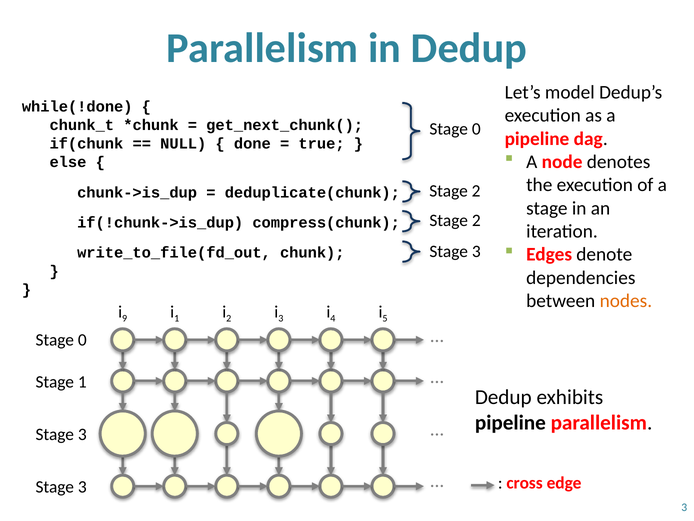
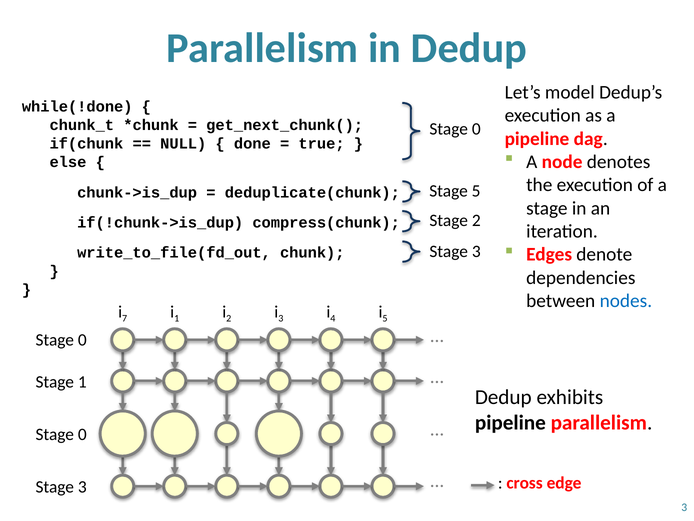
2: 2 -> 5 (476, 191)
nodes colour: orange -> blue (626, 301)
9: 9 -> 7 (125, 318)
3: 3 -> 0 (82, 434)
